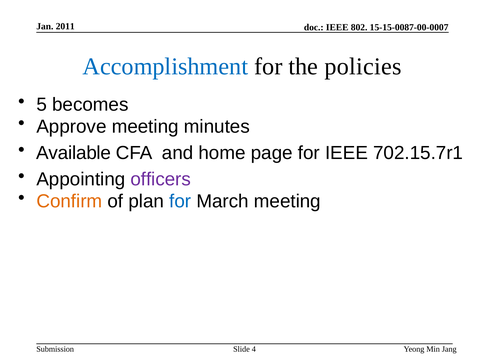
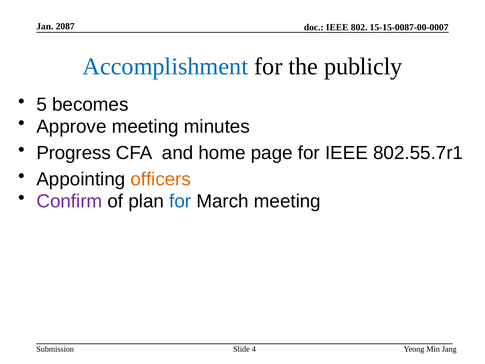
2011: 2011 -> 2087 (65, 26)
policies: policies -> publicly (363, 66)
Available: Available -> Progress (74, 153)
702.15.7r1: 702.15.7r1 -> 802.55.7r1 (418, 153)
officers colour: purple -> orange (161, 179)
Confirm colour: orange -> purple (69, 201)
